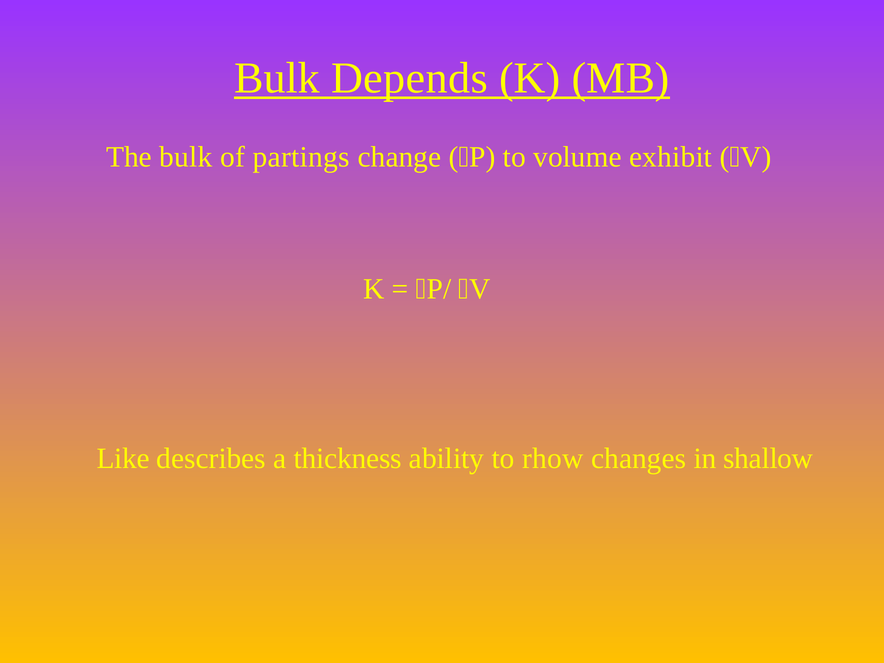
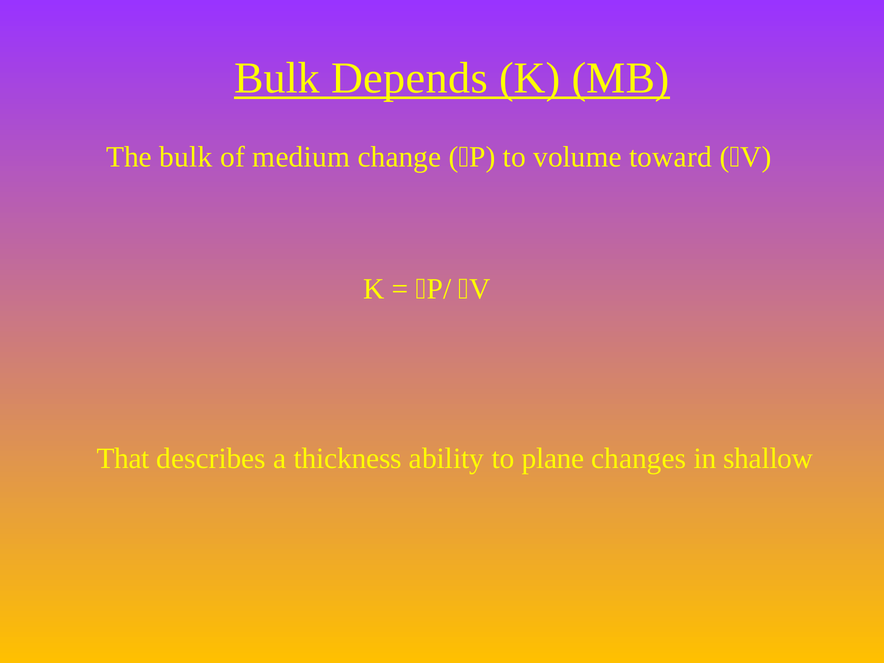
partings: partings -> medium (301, 157)
exhibit: exhibit -> toward (671, 157)
Like: Like -> That (123, 459)
rhow: rhow -> plane (553, 459)
